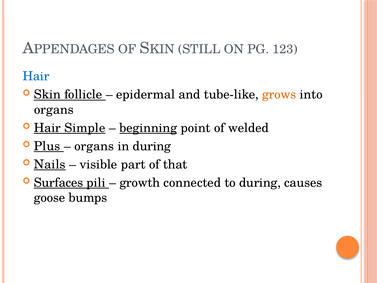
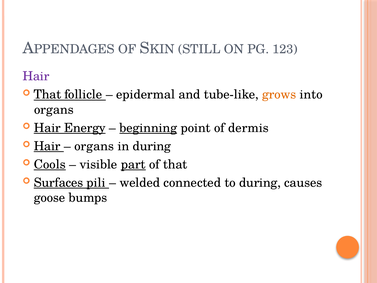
Hair colour: blue -> purple (36, 76)
Skin: Skin -> That (47, 94)
Simple: Simple -> Energy (85, 128)
welded: welded -> dermis (248, 128)
Plus: Plus -> Hair (47, 146)
Nails: Nails -> Cools (50, 164)
part underline: none -> present (133, 164)
growth: growth -> welded (140, 182)
